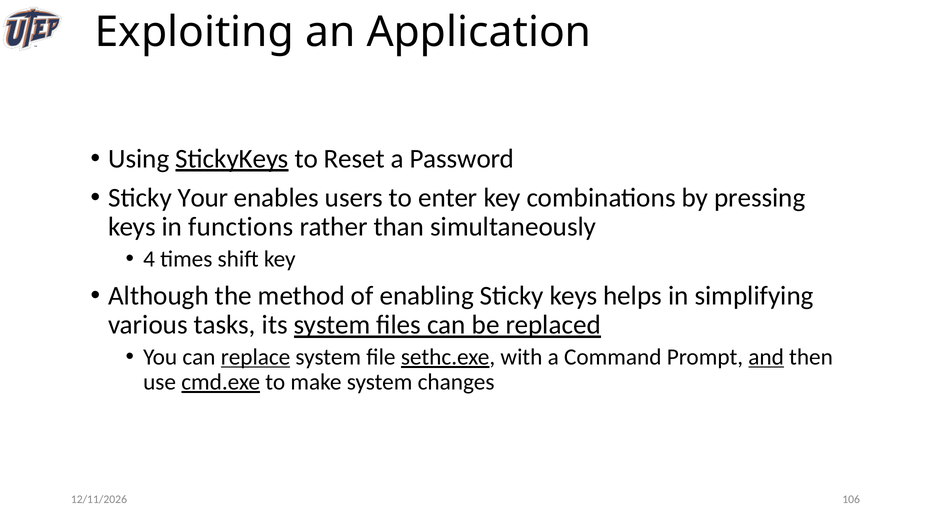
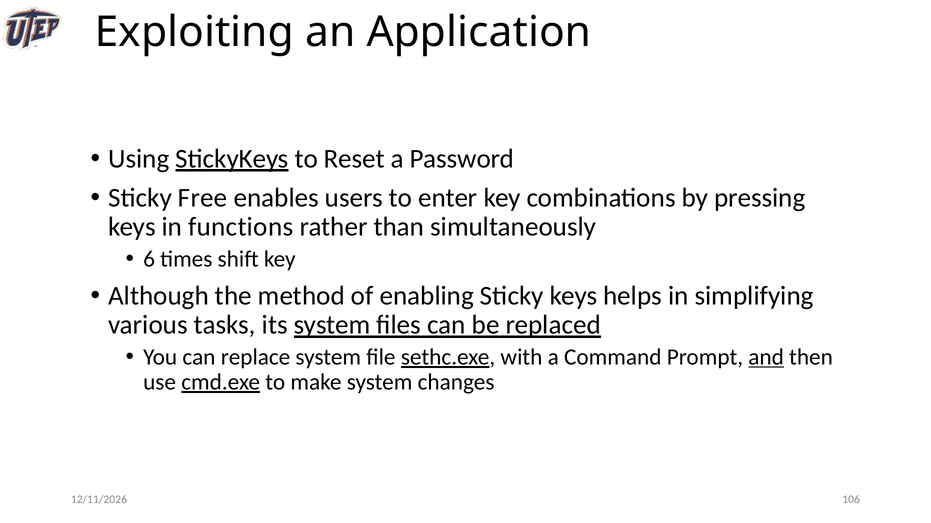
Your: Your -> Free (203, 198)
4: 4 -> 6 (149, 259)
replace underline: present -> none (256, 357)
